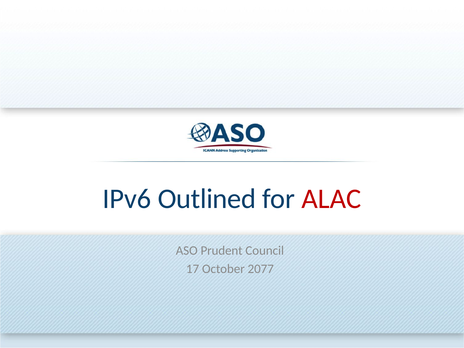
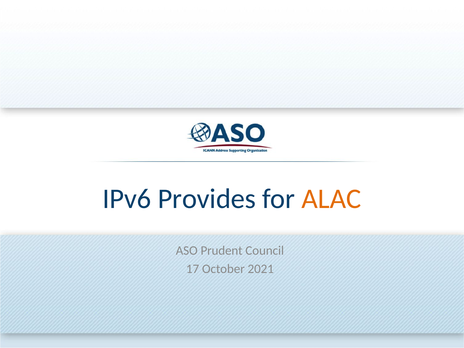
Outlined: Outlined -> Provides (207, 199)
ALAC colour: red -> orange (331, 199)
2077: 2077 -> 2021 (261, 269)
